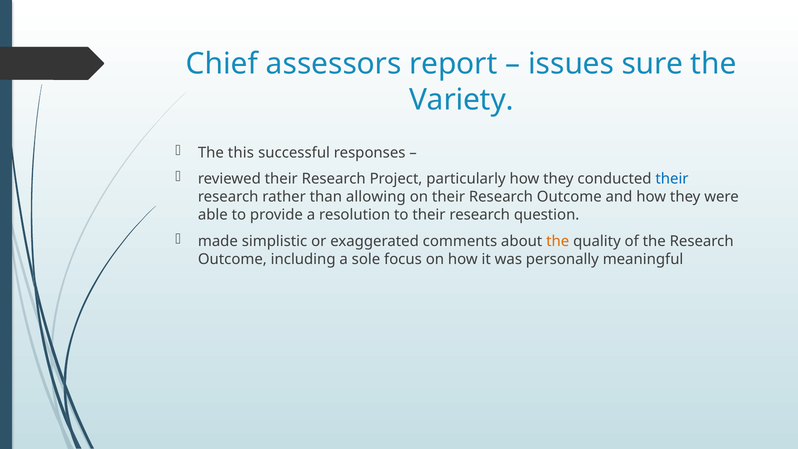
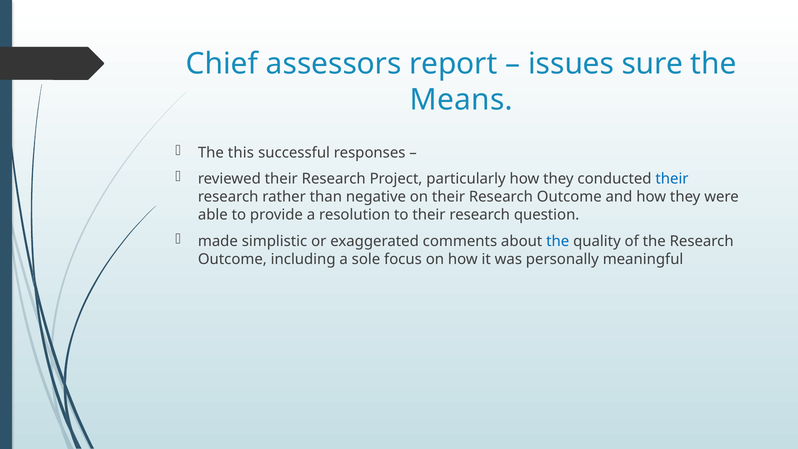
Variety: Variety -> Means (461, 100)
allowing: allowing -> negative (376, 197)
the colour: orange -> blue (558, 241)
